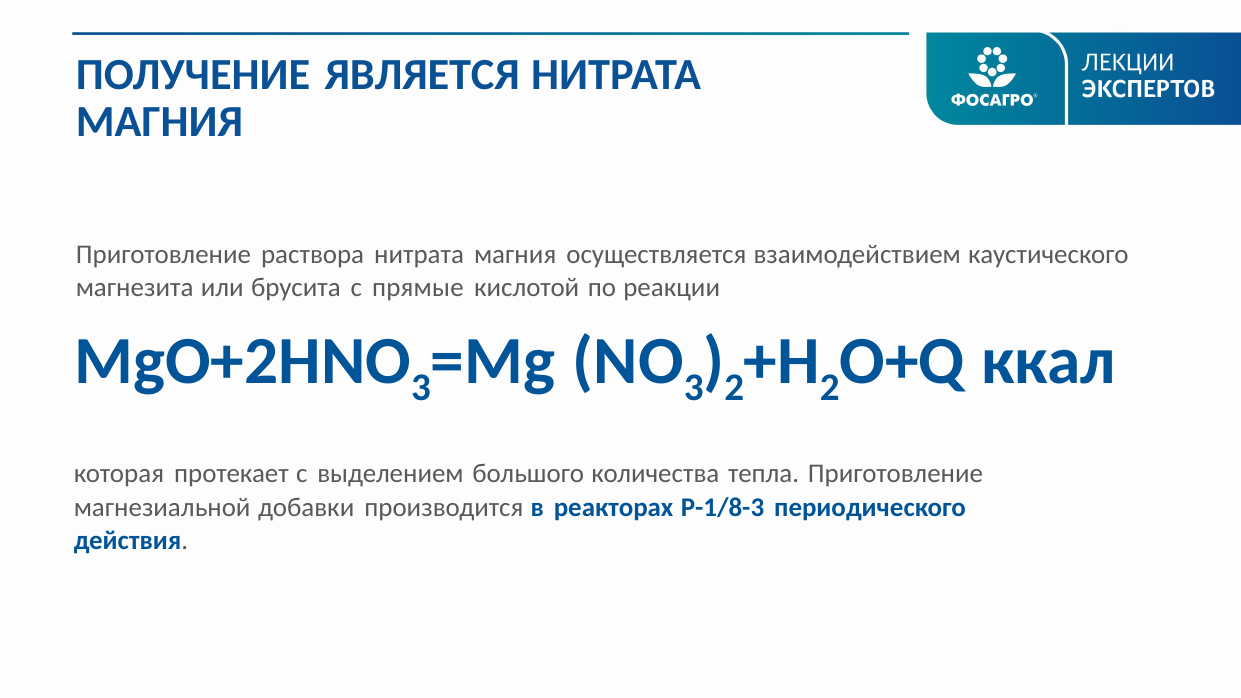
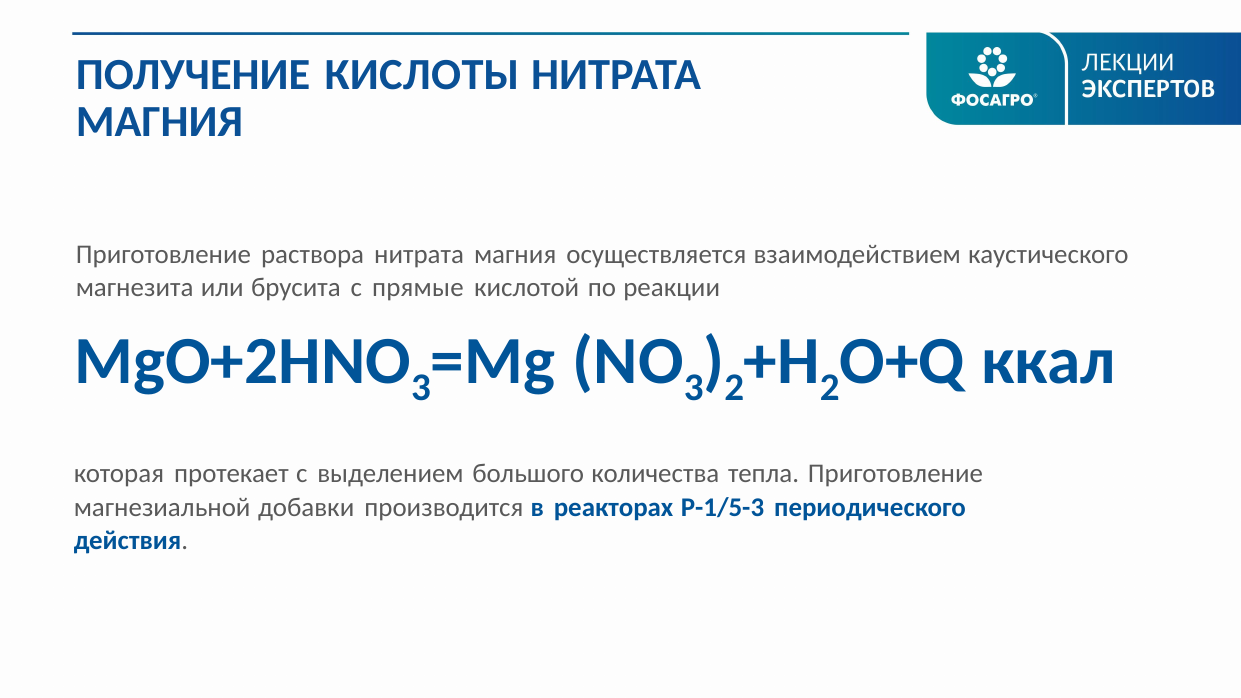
ЯВЛЯЕТСЯ: ЯВЛЯЕТСЯ -> КИСЛОТЫ (422, 75)
Р-1/8-3: Р-1/8-3 -> Р-1/5-3 (722, 507)
